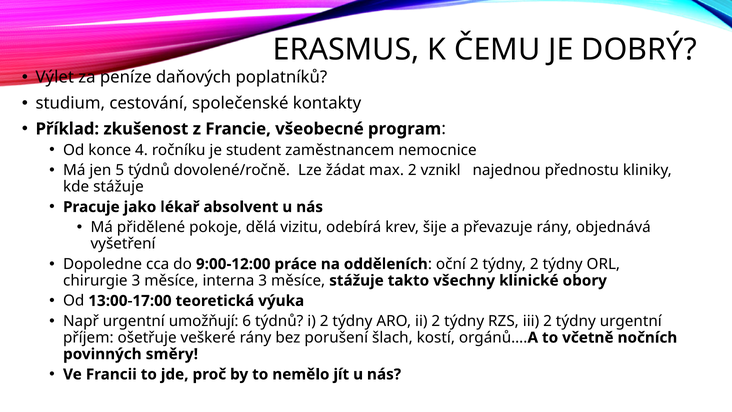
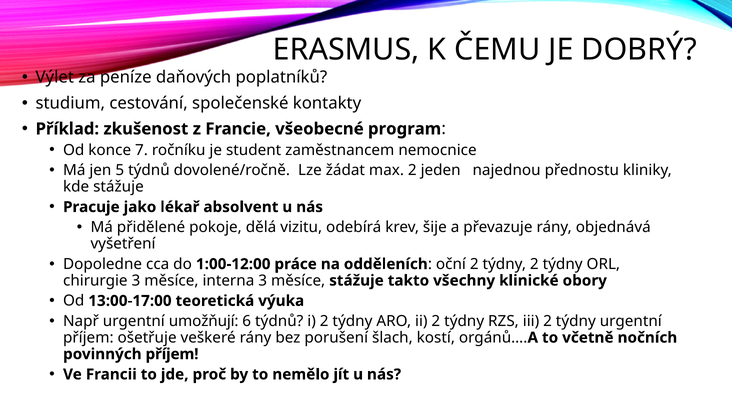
4: 4 -> 7 (142, 150)
vznikl: vznikl -> jeden (441, 170)
9:00-12:00: 9:00-12:00 -> 1:00-12:00 (233, 264)
povinných směry: směry -> příjem (172, 354)
